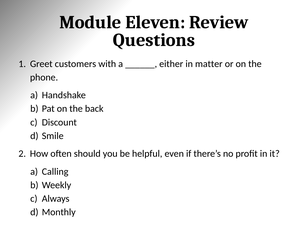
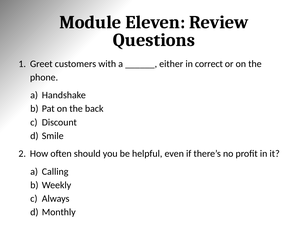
matter: matter -> correct (209, 64)
